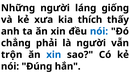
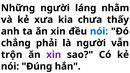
giống: giống -> nhằm (115, 8)
thích: thích -> chưa (90, 20)
xin colour: blue -> purple (54, 55)
